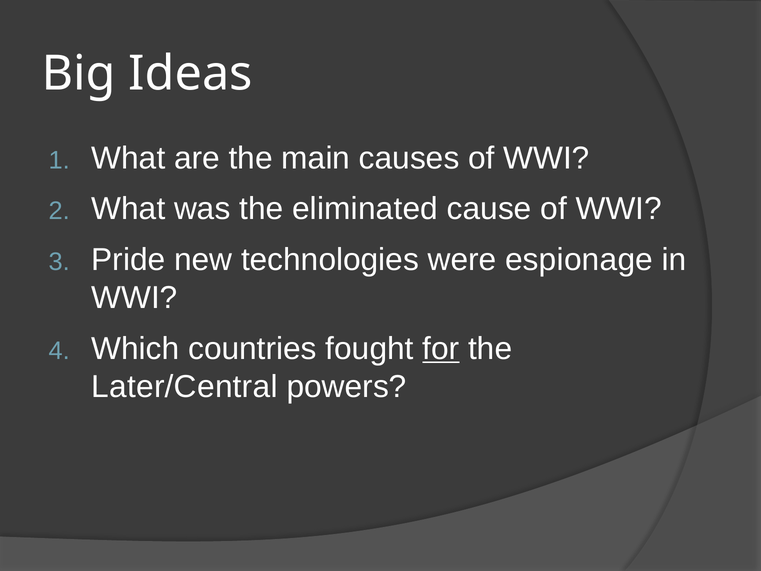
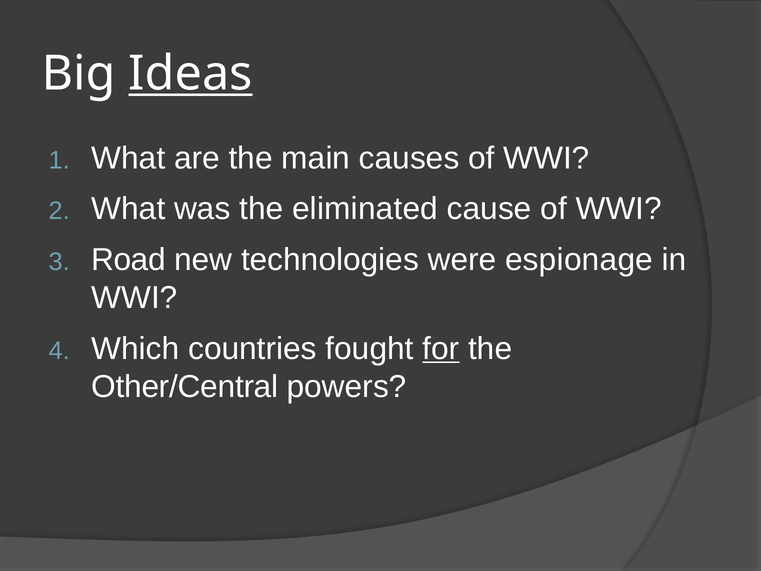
Ideas underline: none -> present (190, 74)
Pride: Pride -> Road (128, 260)
Later/Central: Later/Central -> Other/Central (185, 387)
